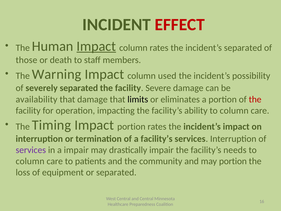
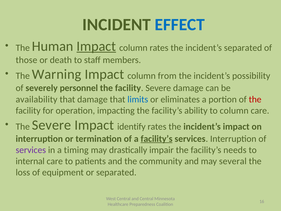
EFFECT colour: red -> blue (180, 25)
used: used -> from (167, 76)
severely separated: separated -> personnel (79, 88)
limits colour: black -> blue (138, 99)
The Timing: Timing -> Severe (52, 125)
Impact portion: portion -> identify (131, 126)
facility’s underline: none -> present (157, 139)
a impair: impair -> timing (76, 150)
column: column -> internal (30, 161)
may portion: portion -> several (233, 161)
